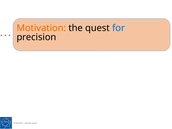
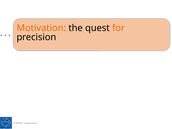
for colour: blue -> orange (119, 28)
